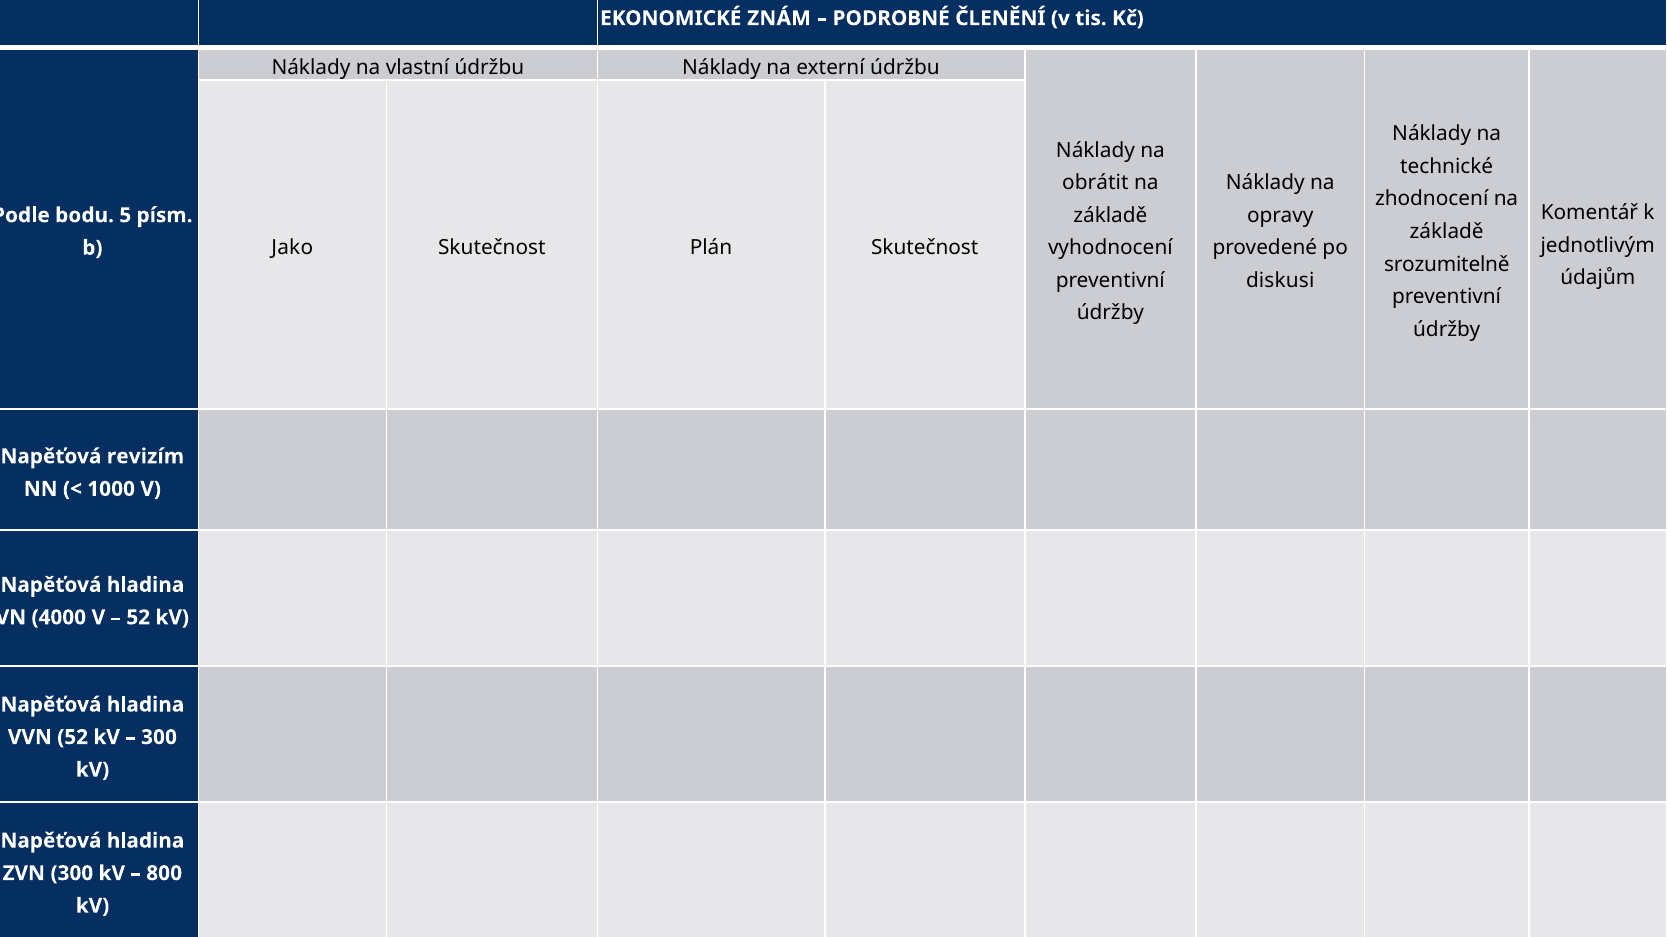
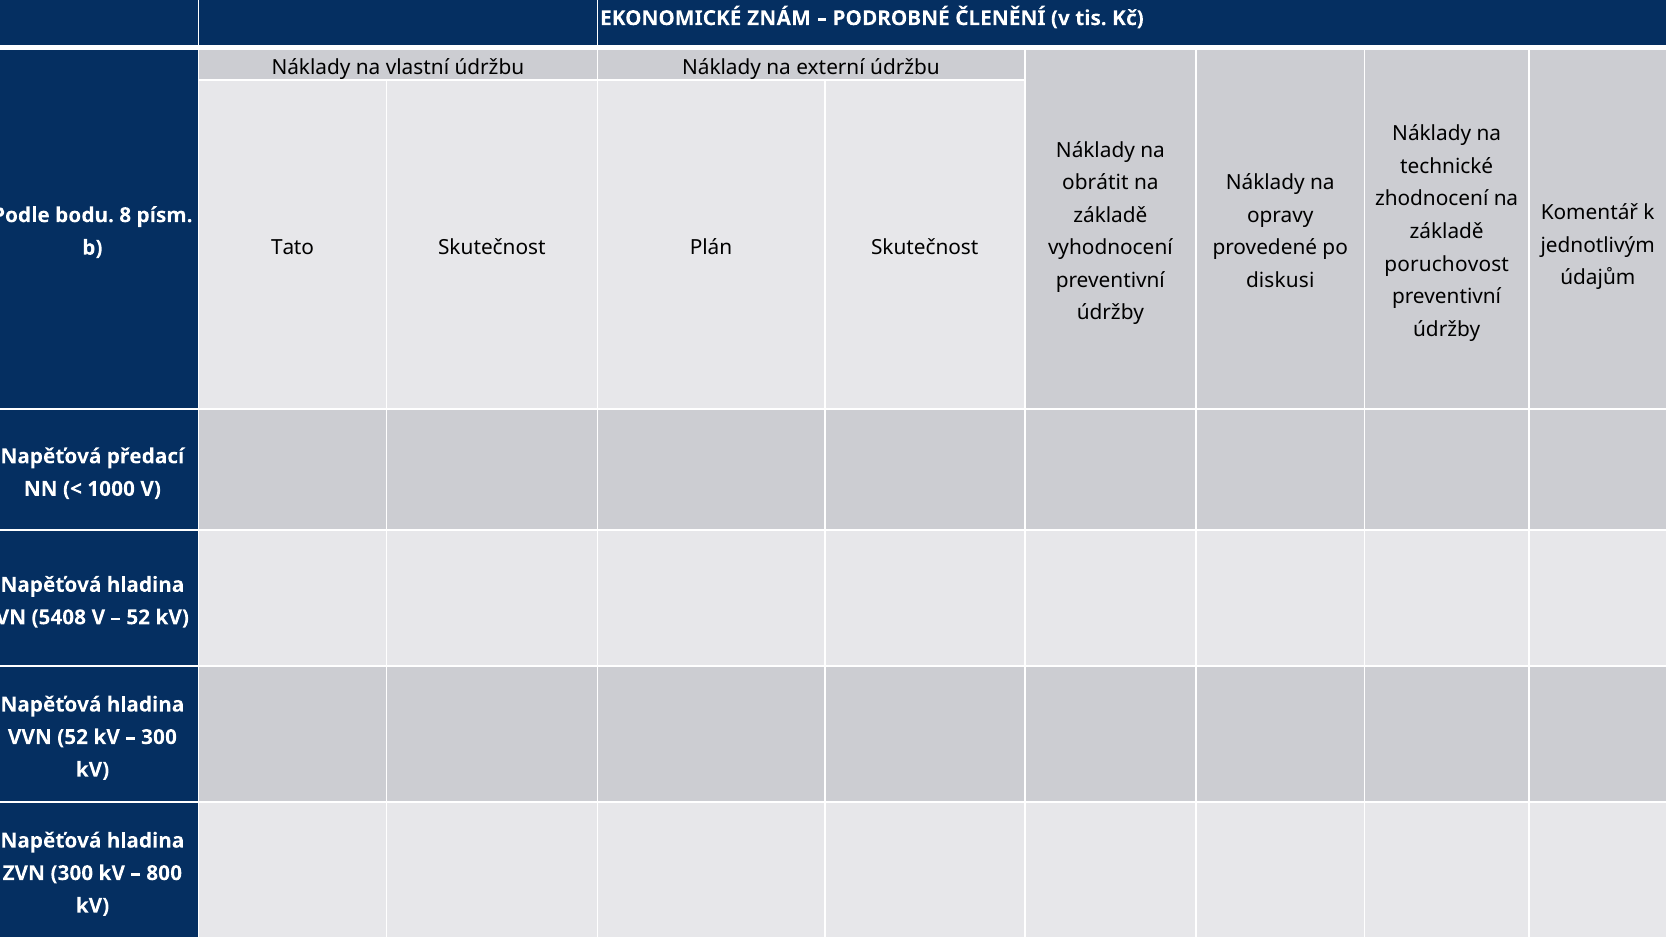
5: 5 -> 8 (125, 215)
Jako: Jako -> Tato (293, 248)
srozumitelně: srozumitelně -> poruchovost (1447, 264)
revizím: revizím -> předací (146, 457)
4000: 4000 -> 5408 (59, 618)
